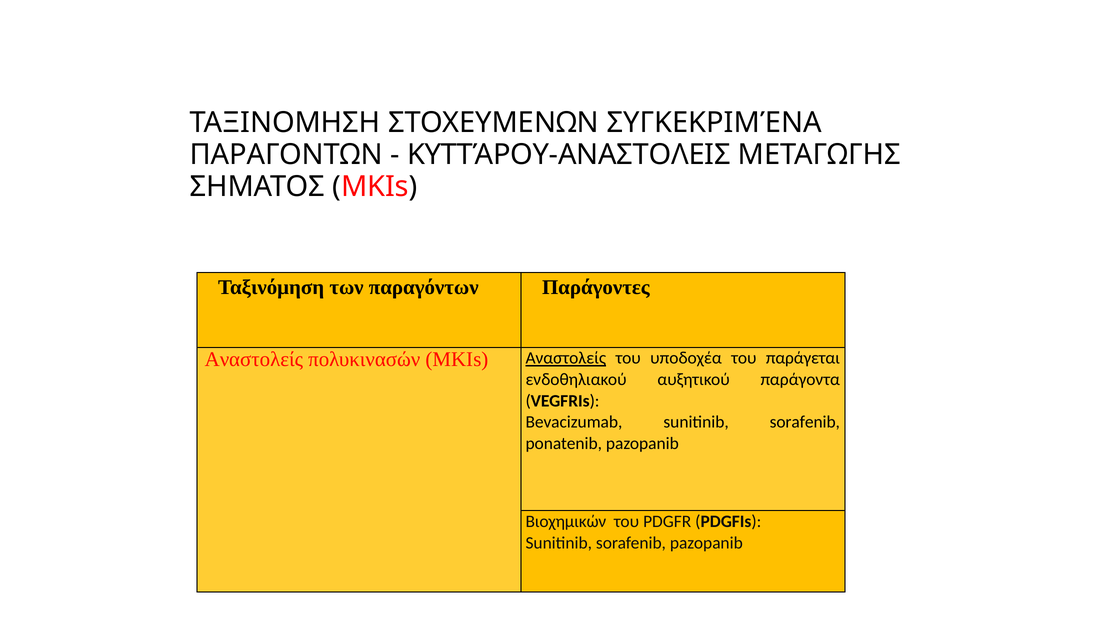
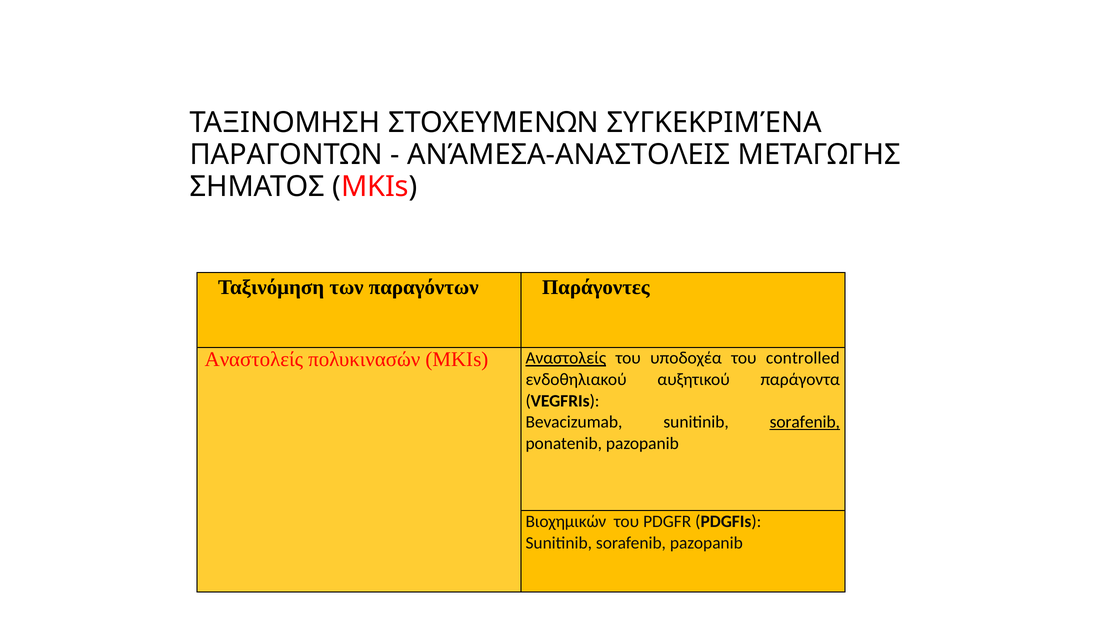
ΚΥΤΤΆΡΟΥ-ΑΝΑΣΤΟΛΕΙΣ: ΚΥΤΤΆΡΟΥ-ΑΝΑΣΤΟΛΕΙΣ -> ΑΝΆΜΕΣΑ-ΑΝΑΣΤΟΛΕΙΣ (569, 155)
παράγεται: παράγεται -> controlled (803, 358)
sorafenib underline: none -> present (805, 422)
